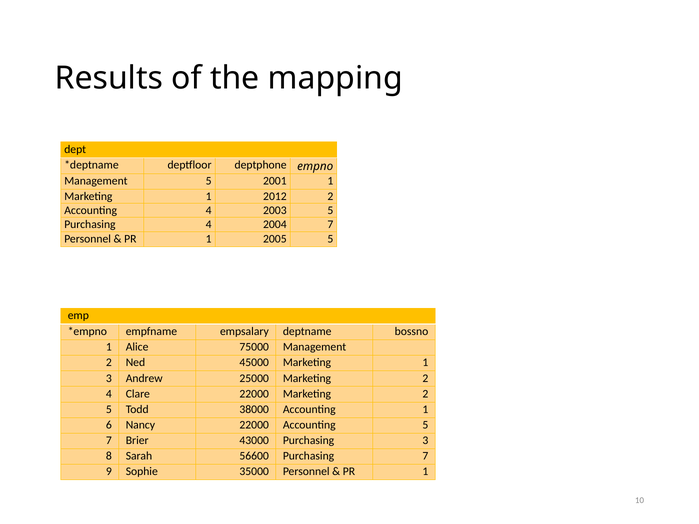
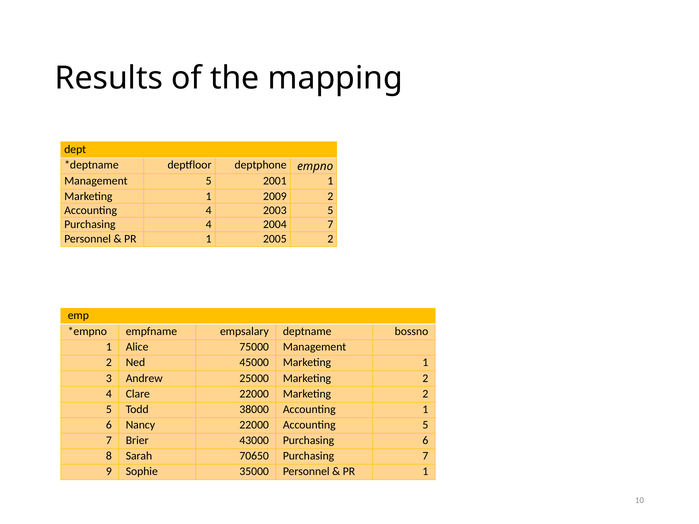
2012: 2012 -> 2009 (275, 196)
2005 5: 5 -> 2 (330, 239)
Purchasing 3: 3 -> 6 (425, 440)
56600: 56600 -> 70650 (254, 456)
